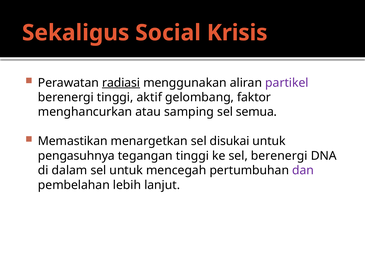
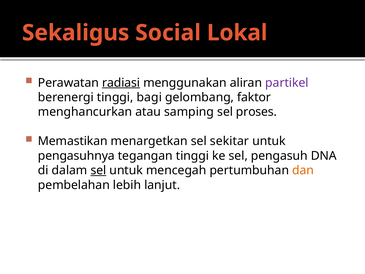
Krisis: Krisis -> Lokal (237, 33)
aktif: aktif -> bagi (149, 97)
semua: semua -> proses (256, 112)
disukai: disukai -> sekitar (229, 141)
sel berenergi: berenergi -> pengasuh (279, 156)
sel underline: none -> present (98, 170)
dan colour: purple -> orange (303, 170)
